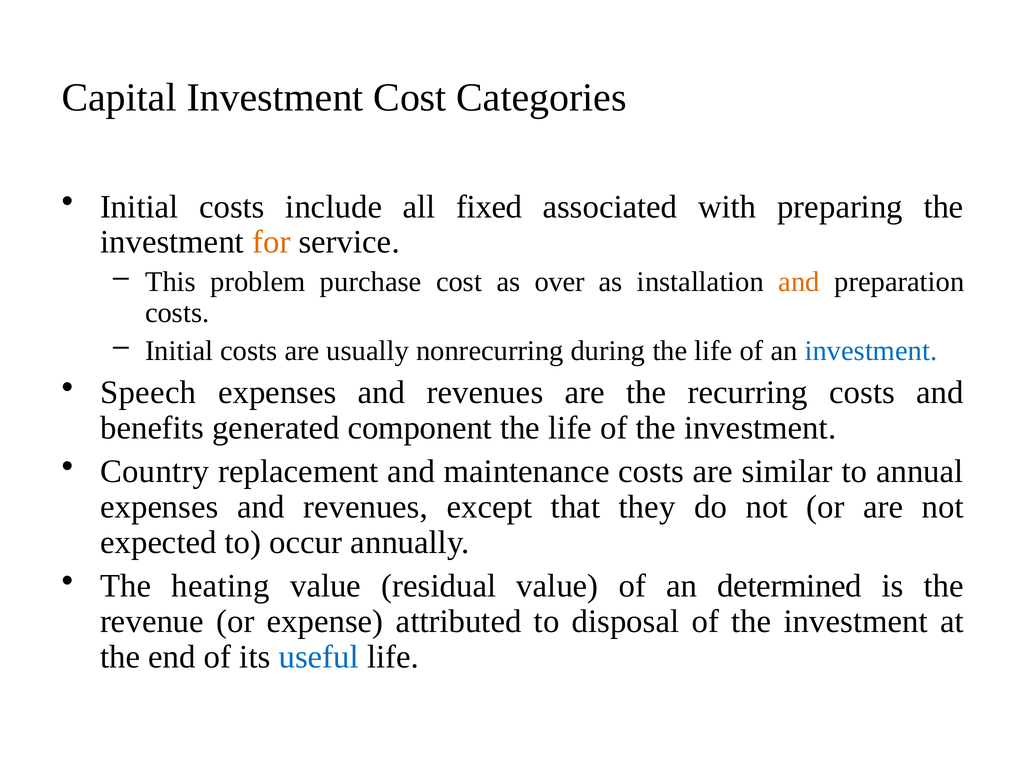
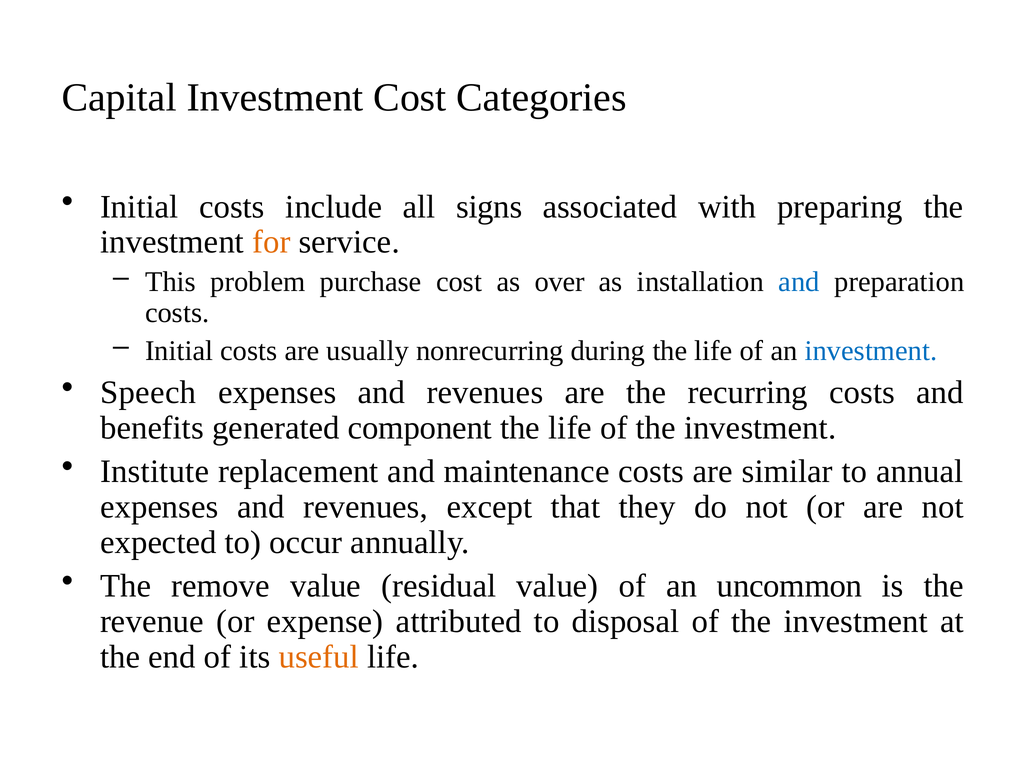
fixed: fixed -> signs (489, 207)
and colour: orange -> blue (799, 282)
Country: Country -> Institute (155, 472)
heating: heating -> remove (221, 586)
determined: determined -> uncommon (790, 586)
useful colour: blue -> orange (319, 657)
